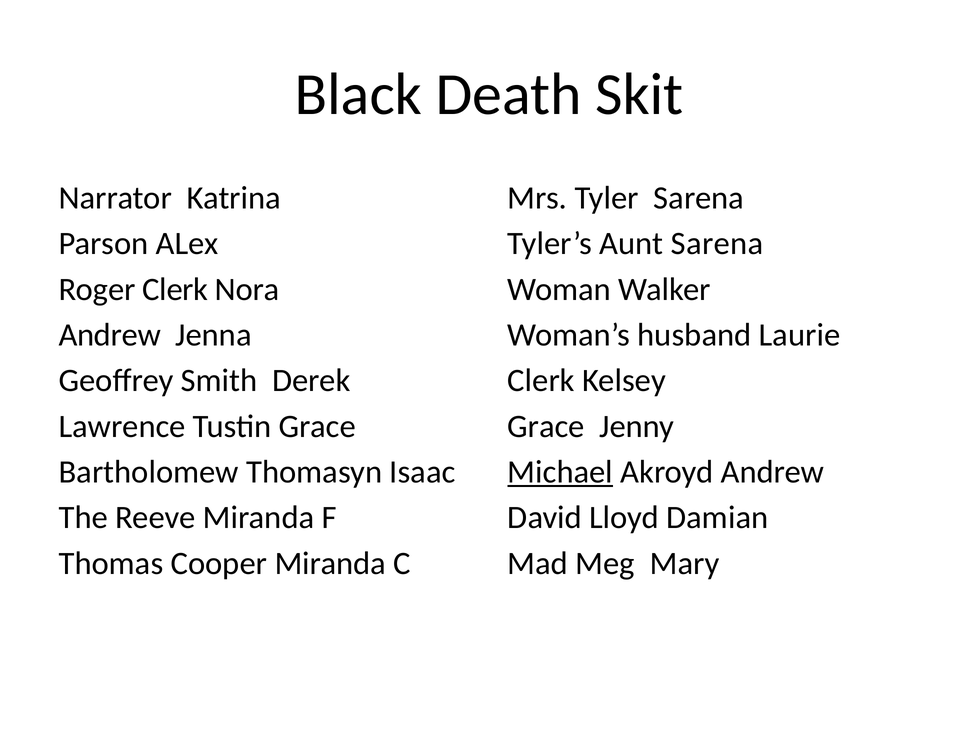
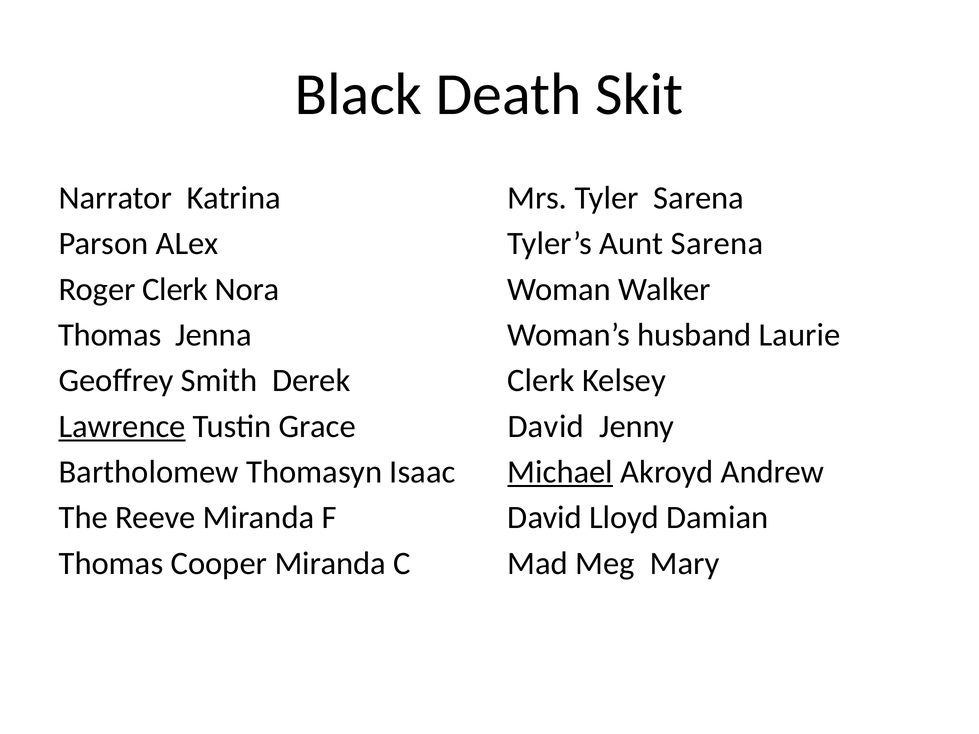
Andrew: Andrew -> Thomas (110, 335)
Lawrence underline: none -> present (122, 426)
Grace: Grace -> David (546, 426)
